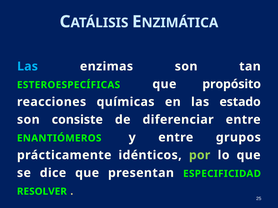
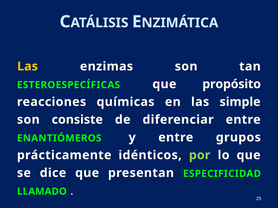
Las colour: light blue -> yellow (28, 67)
estado: estado -> simple (240, 102)
RESOLVER: RESOLVER -> LLAMADO (42, 192)
